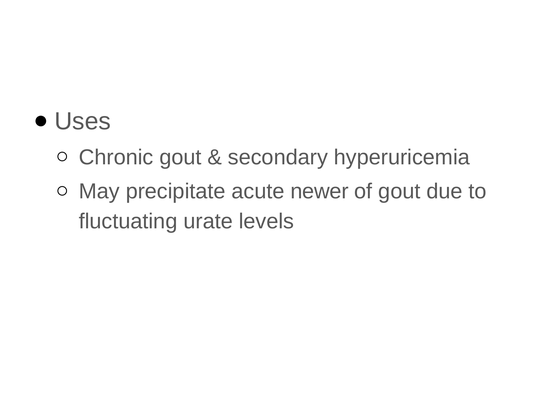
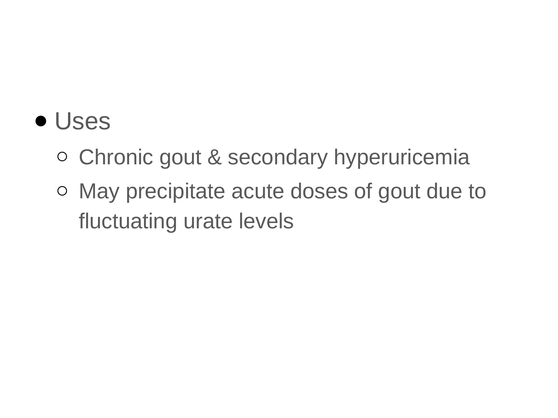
newer: newer -> doses (319, 192)
